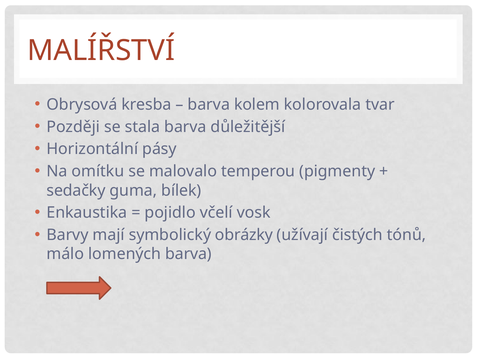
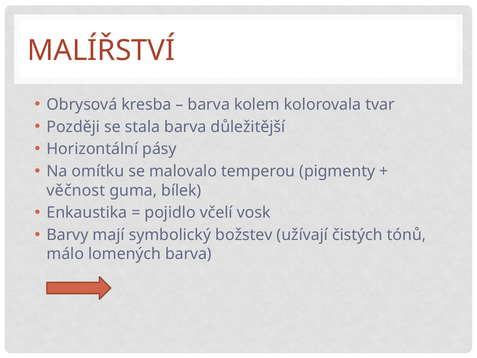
sedačky: sedačky -> věčnost (76, 190)
obrázky: obrázky -> božstev (244, 235)
